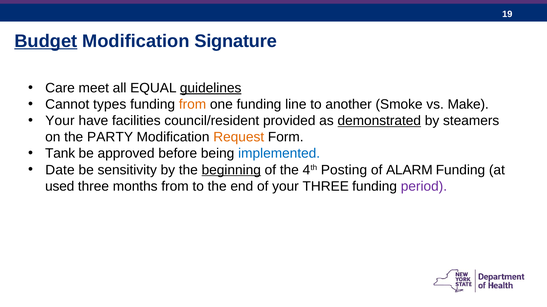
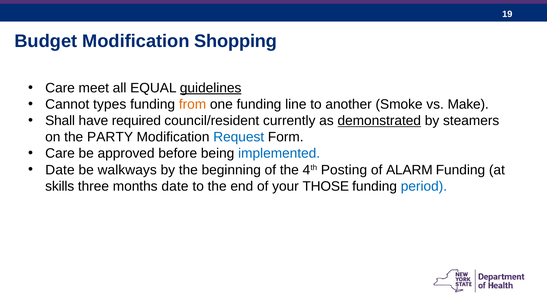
Budget underline: present -> none (46, 41)
Signature: Signature -> Shopping (236, 41)
Your: Your -> Shall (60, 121)
facilities: facilities -> required (136, 121)
provided: provided -> currently (289, 121)
Request colour: orange -> blue (239, 137)
Tank: Tank -> Care (60, 154)
sensitivity: sensitivity -> walkways (127, 170)
beginning underline: present -> none (231, 170)
used: used -> skills (60, 187)
months from: from -> date (175, 187)
your THREE: THREE -> THOSE (326, 187)
period colour: purple -> blue (424, 187)
